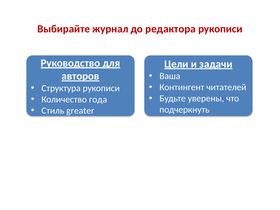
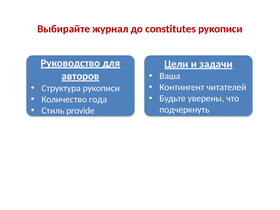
редактора: редактора -> constitutes (171, 29)
greater: greater -> provide (80, 111)
